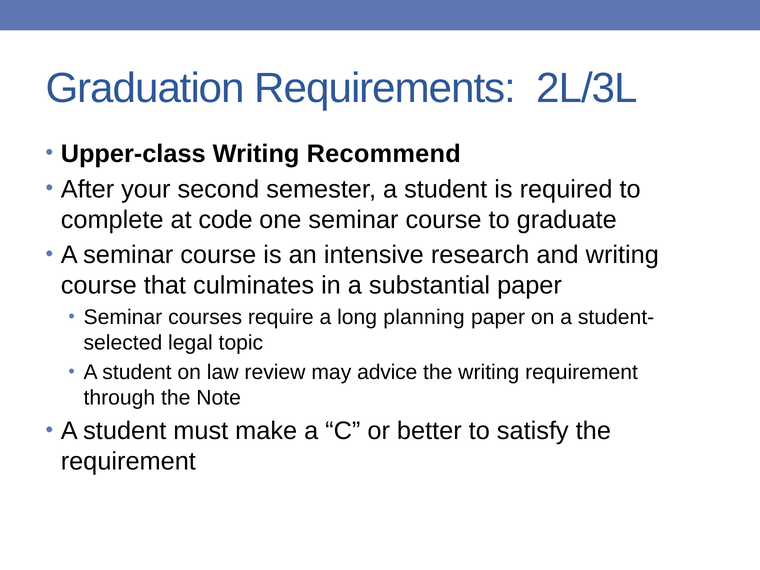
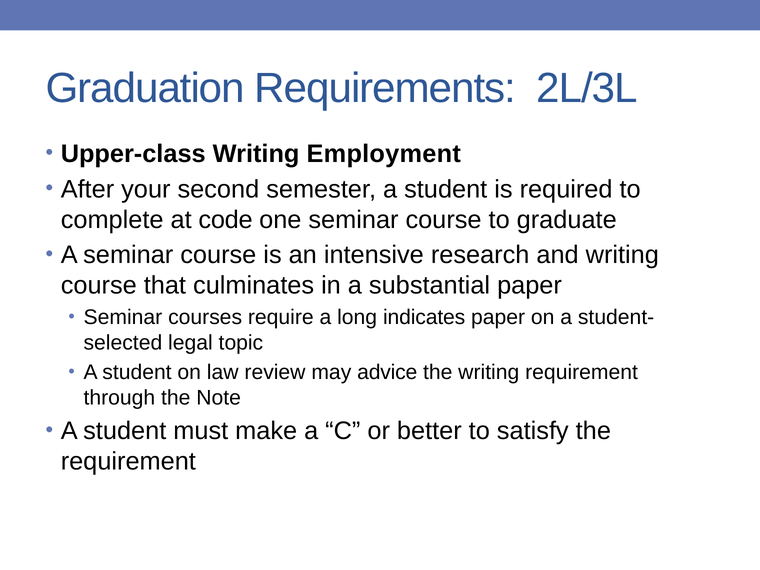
Recommend: Recommend -> Employment (384, 154)
planning: planning -> indicates (424, 317)
